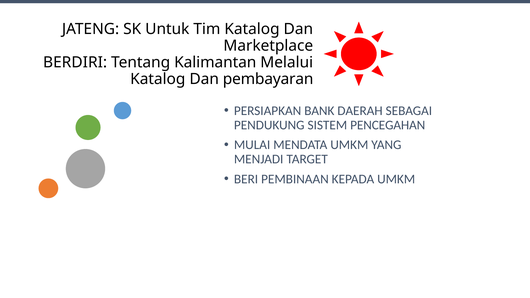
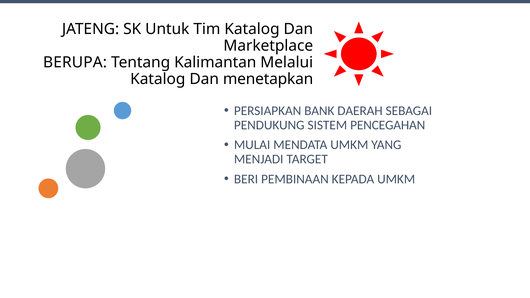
BERDIRI: BERDIRI -> BERUPA (75, 63)
pembayaran: pembayaran -> menetapkan (268, 79)
